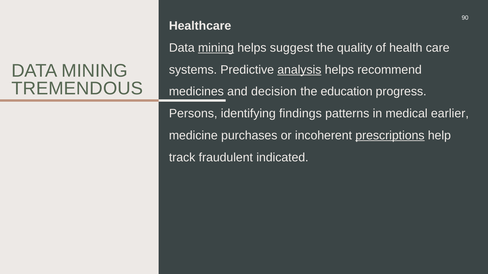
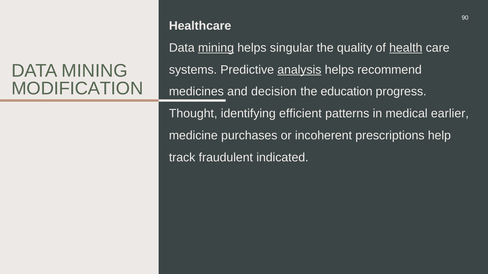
suggest: suggest -> singular (292, 48)
health underline: none -> present (406, 48)
TREMENDOUS: TREMENDOUS -> MODIFICATION (77, 89)
Persons: Persons -> Thought (193, 114)
findings: findings -> efficient (300, 114)
prescriptions underline: present -> none (390, 136)
